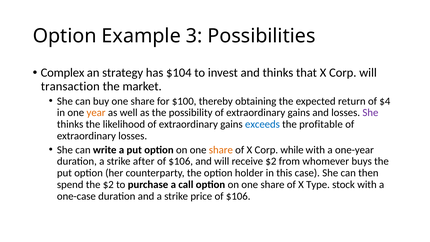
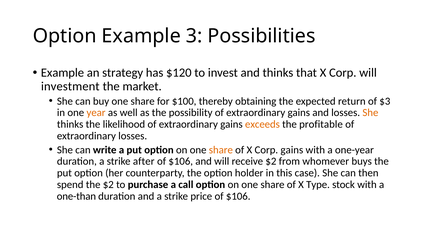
Complex: Complex -> Example (62, 73)
$104: $104 -> $120 (179, 73)
transaction: transaction -> investment (70, 86)
$4: $4 -> $3 (385, 101)
She colour: purple -> orange (370, 113)
exceeds colour: blue -> orange (262, 124)
Corp while: while -> gains (292, 150)
one-case: one-case -> one-than (76, 196)
